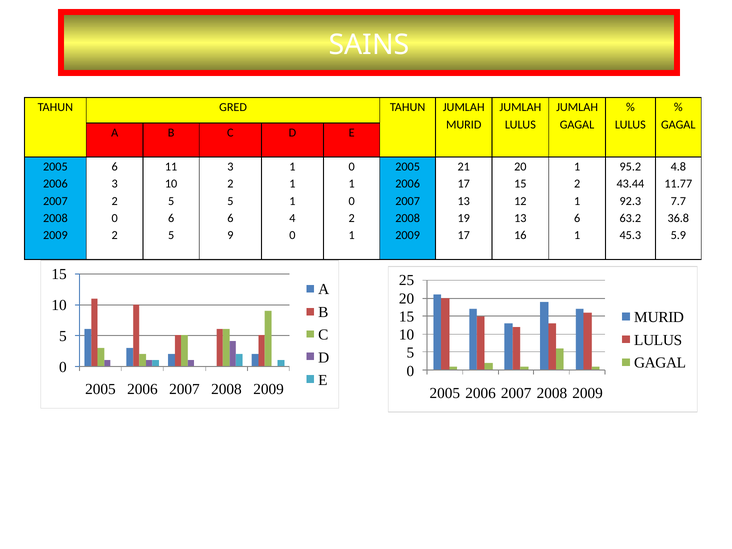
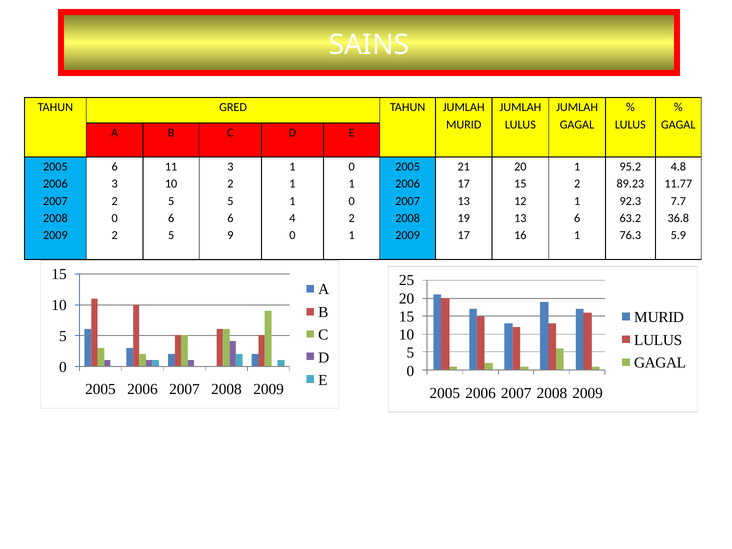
43.44: 43.44 -> 89.23 (630, 184)
45.3: 45.3 -> 76.3 (630, 235)
